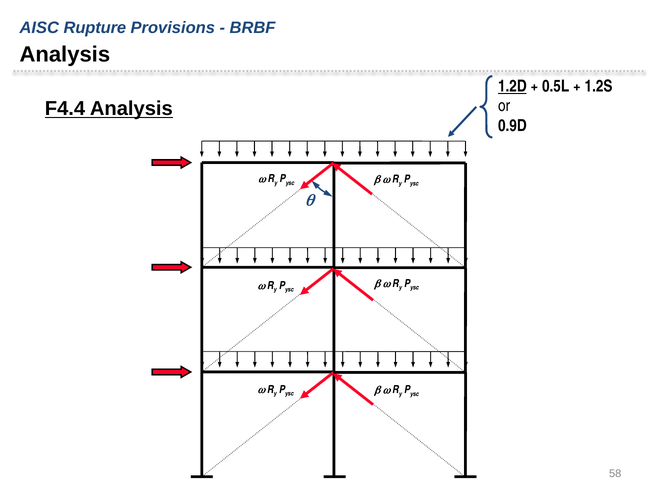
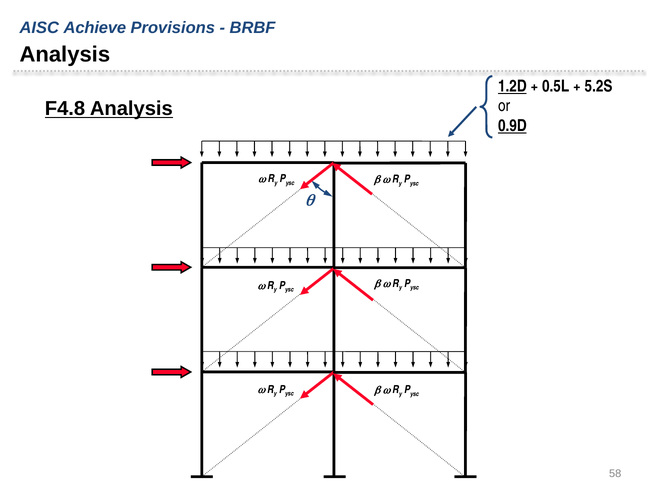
Rupture: Rupture -> Achieve (95, 28)
1.2S: 1.2S -> 5.2S (599, 86)
F4.4: F4.4 -> F4.8 (65, 108)
0.9D underline: none -> present (512, 126)
